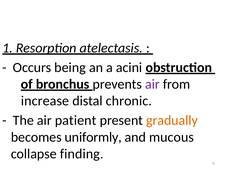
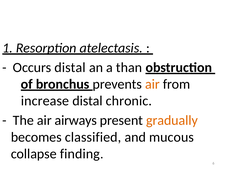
Occurs being: being -> distal (70, 67)
acini: acini -> than (129, 67)
air colour: purple -> orange (152, 84)
patient: patient -> airways (76, 120)
uniformly: uniformly -> classified (93, 137)
